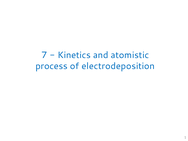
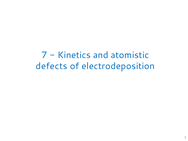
process: process -> defects (52, 66)
